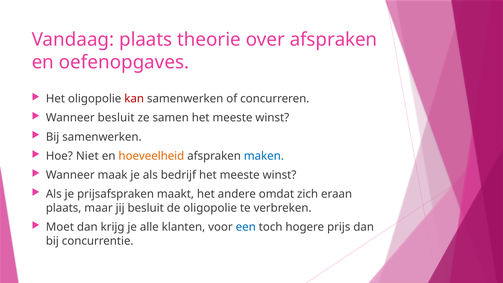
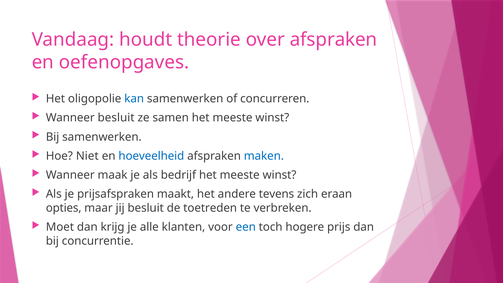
Vandaag plaats: plaats -> houdt (146, 40)
kan colour: red -> blue (134, 99)
hoeveelheid colour: orange -> blue (151, 156)
omdat: omdat -> tevens (276, 194)
plaats: plaats -> opties (64, 208)
de oligopolie: oligopolie -> toetreden (210, 208)
